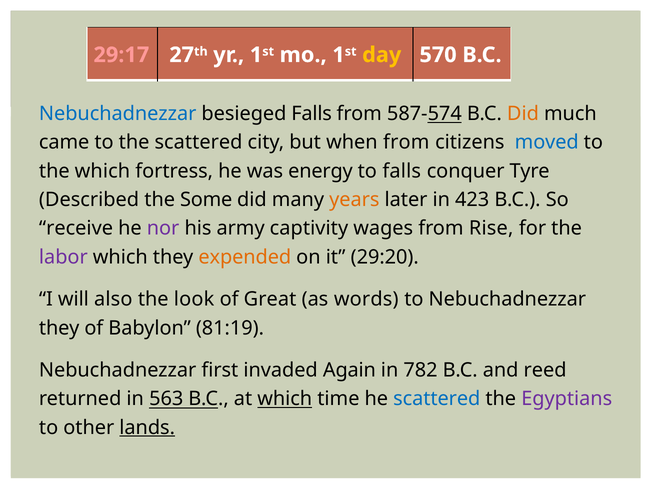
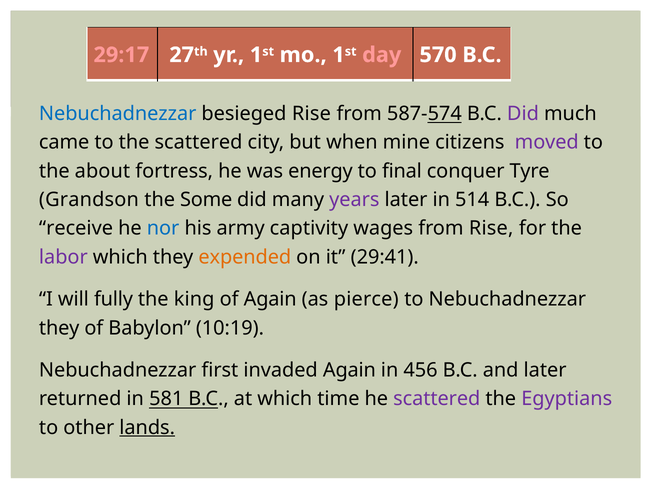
day colour: yellow -> pink (382, 55)
besieged Falls: Falls -> Rise (311, 114)
Did colour: orange -> purple (523, 114)
when from: from -> mine (406, 142)
moved colour: blue -> purple (547, 142)
the which: which -> about (102, 171)
to falls: falls -> final (402, 171)
Described: Described -> Grandson (89, 200)
years colour: orange -> purple (354, 200)
423: 423 -> 514 (472, 200)
nor colour: purple -> blue (163, 228)
29:20: 29:20 -> 29:41 (385, 257)
also: also -> fully (113, 299)
look: look -> king (194, 299)
of Great: Great -> Again (270, 299)
words: words -> pierce (366, 299)
81:19: 81:19 -> 10:19 (230, 328)
782: 782 -> 456 (420, 370)
and reed: reed -> later (545, 370)
563: 563 -> 581 (166, 399)
which underline: present -> none (285, 399)
scattered colour: blue -> purple (437, 399)
